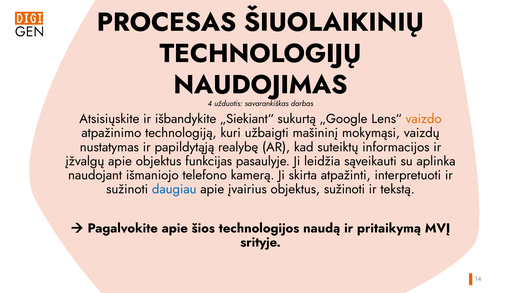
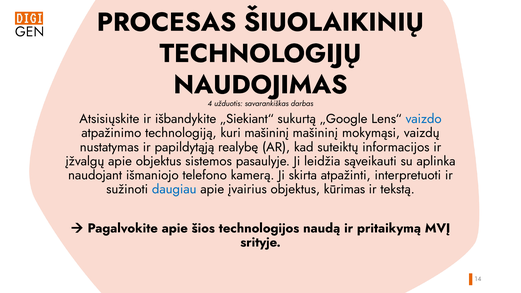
vaizdo colour: orange -> blue (424, 119)
kuri užbaigti: užbaigti -> mašininį (267, 133)
funkcijas: funkcijas -> sistemos (209, 161)
objektus sužinoti: sužinoti -> kūrimas (344, 189)
